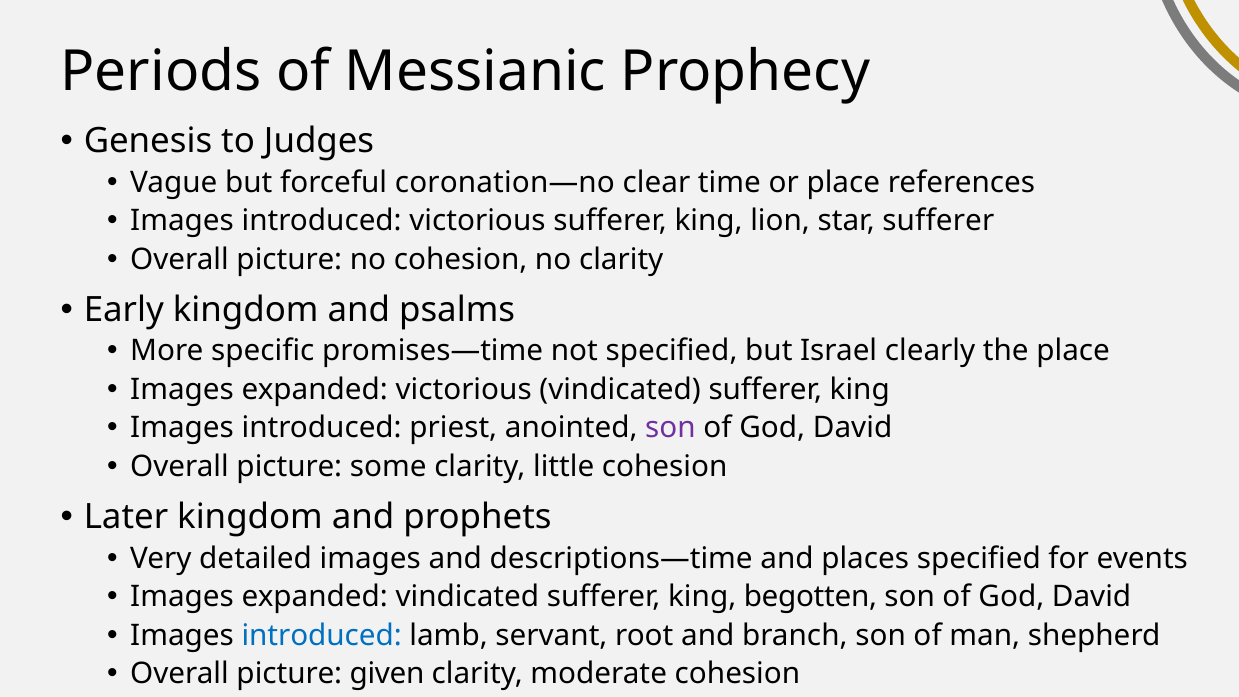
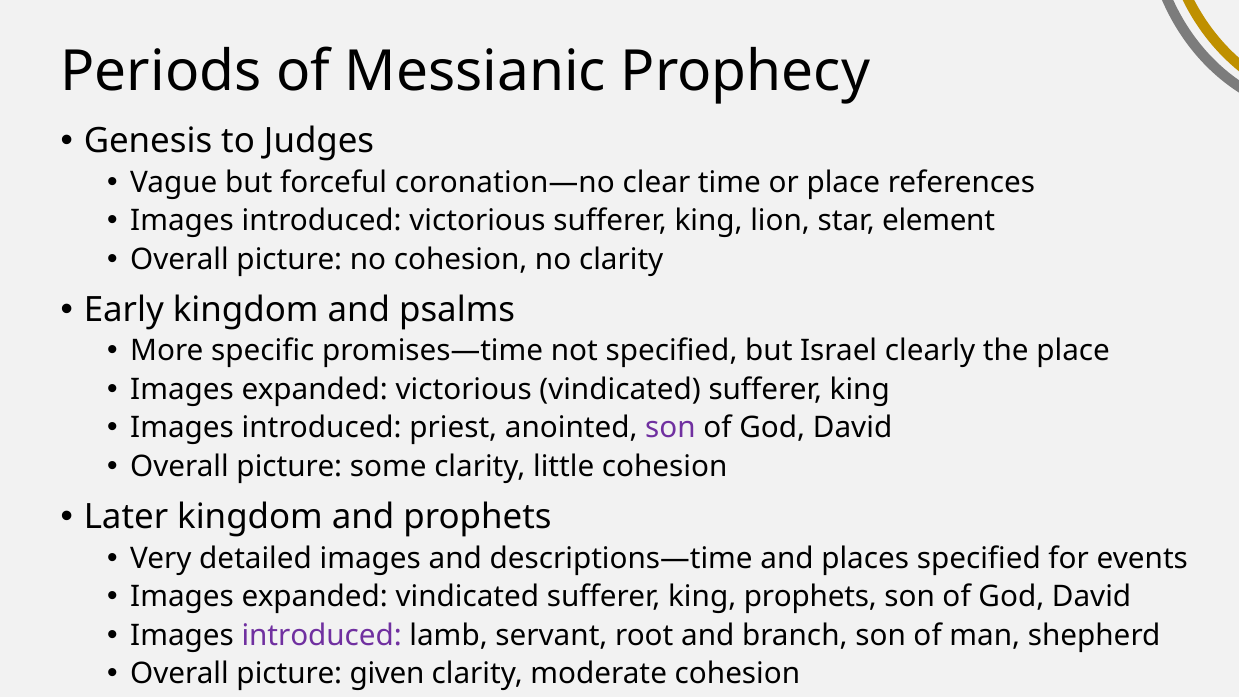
star sufferer: sufferer -> element (939, 221)
king begotten: begotten -> prophets (810, 597)
introduced colour: blue -> purple (322, 635)
